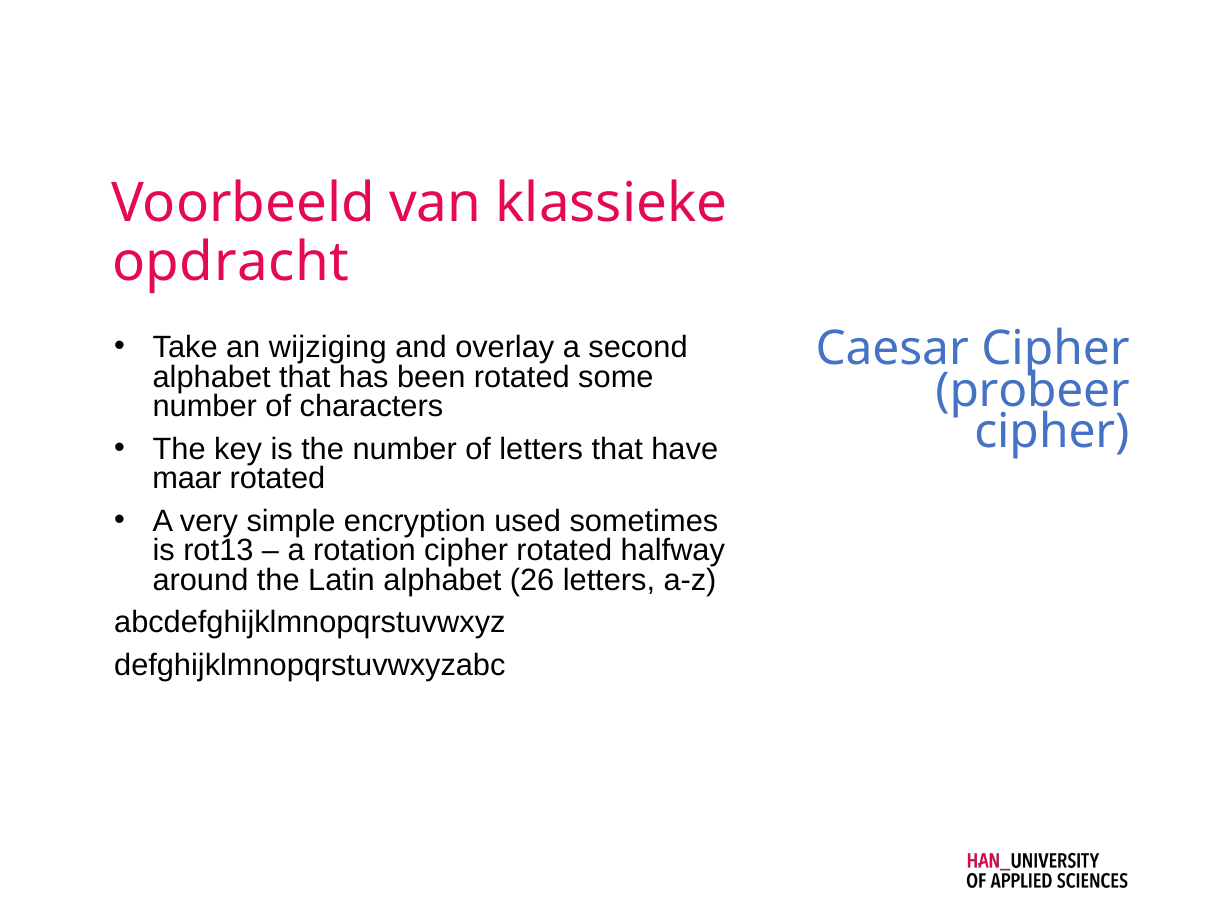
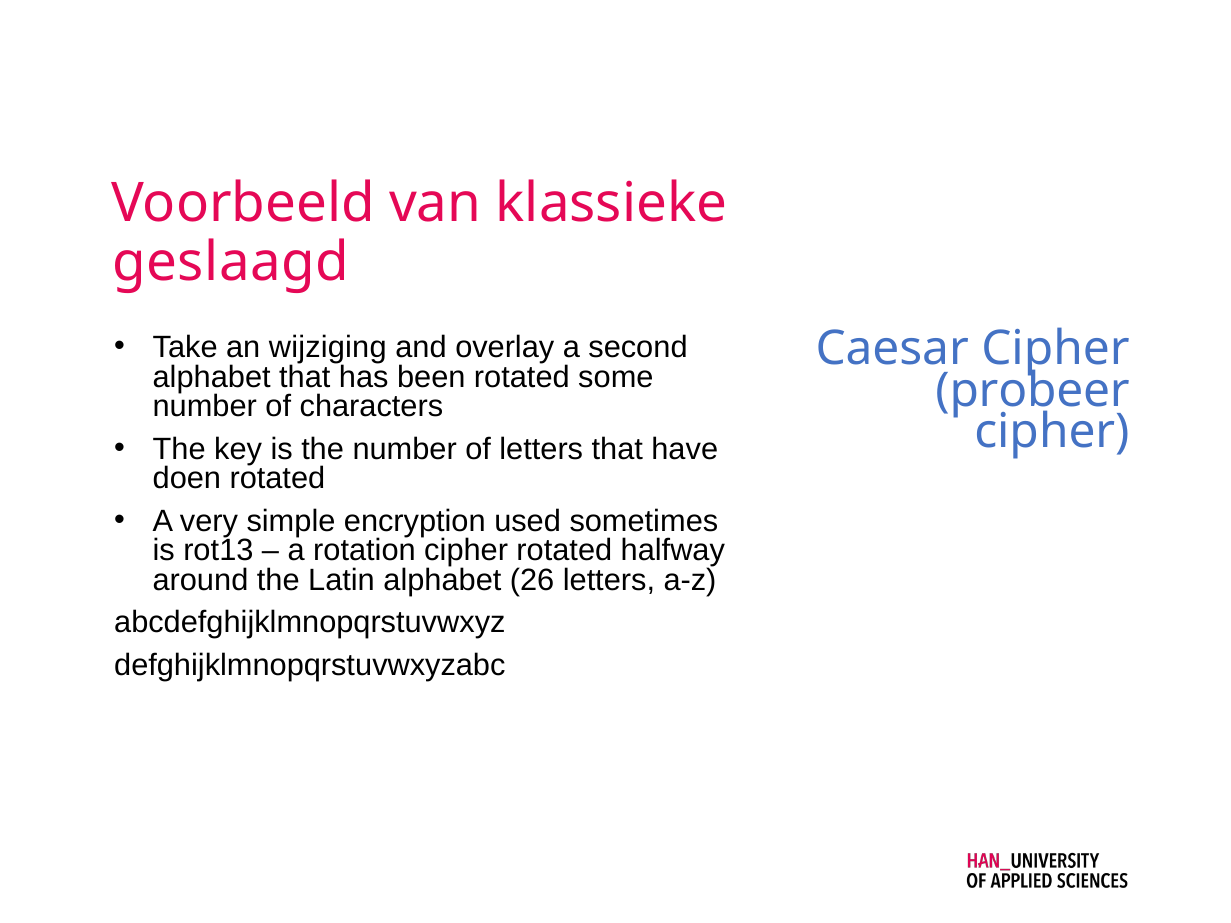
opdracht: opdracht -> geslaagd (231, 262)
maar: maar -> doen (187, 479)
